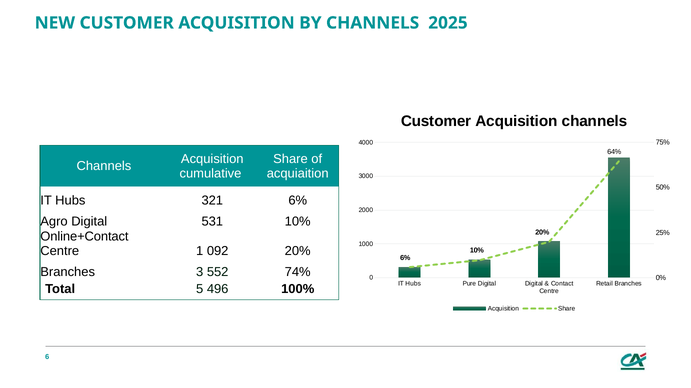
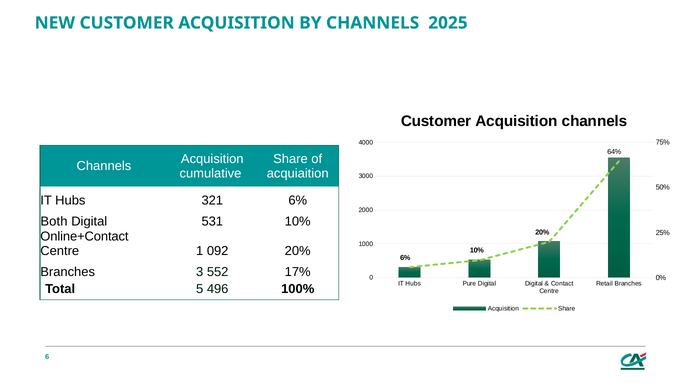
Agro: Agro -> Both (54, 222)
74%: 74% -> 17% (298, 272)
